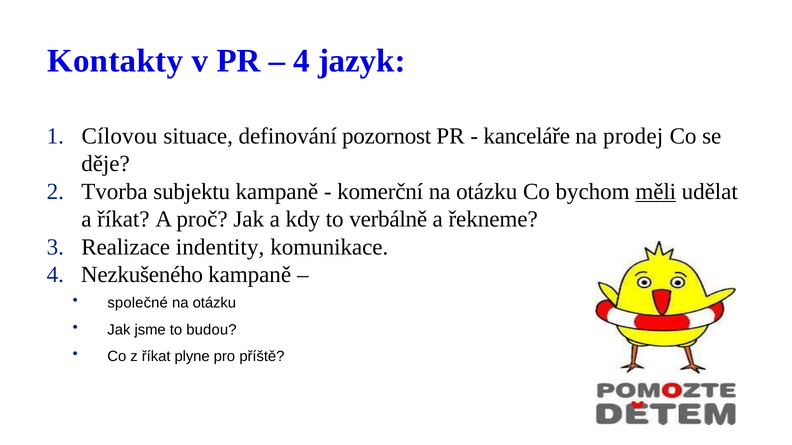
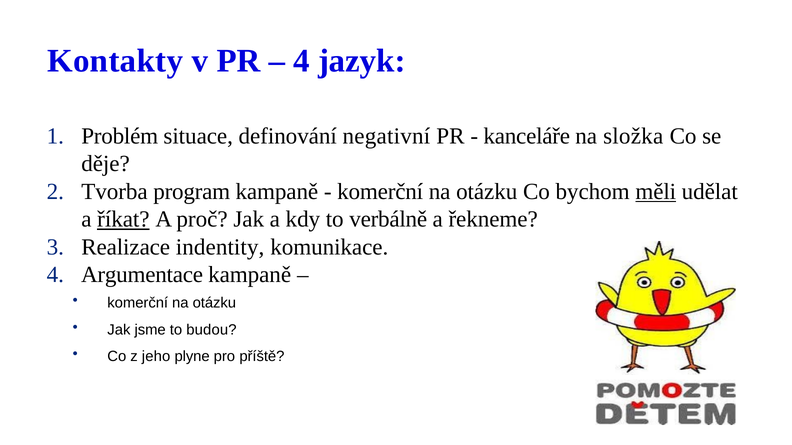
Cílovou: Cílovou -> Problém (120, 136)
pozornost: pozornost -> negativní (386, 136)
prodej: prodej -> složka (633, 136)
subjektu: subjektu -> program (192, 192)
říkat underline: none -> present (123, 219)
Nezkušeného: Nezkušeného -> Argumentace (142, 275)
společné: společné -> komerční (138, 303)
z říkat: říkat -> jeho (156, 357)
